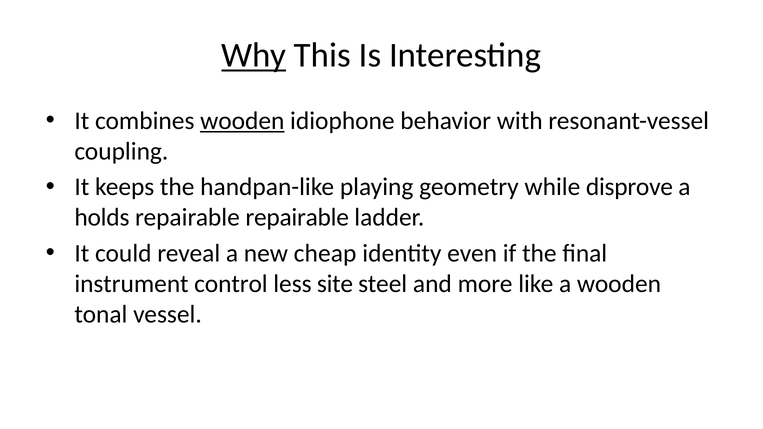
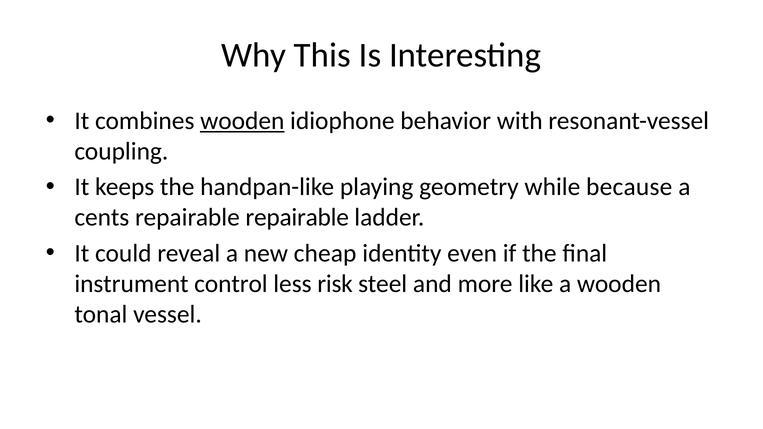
Why underline: present -> none (254, 55)
disprove: disprove -> because (629, 187)
holds: holds -> cents (102, 218)
site: site -> risk (335, 284)
